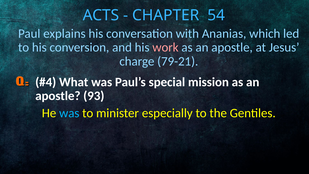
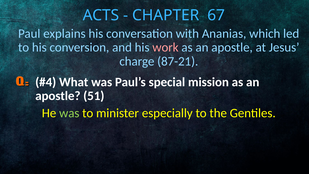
54: 54 -> 67 (216, 15)
79-21: 79-21 -> 87-21 (178, 61)
93: 93 -> 51 (94, 96)
was colour: light blue -> light green (69, 113)
